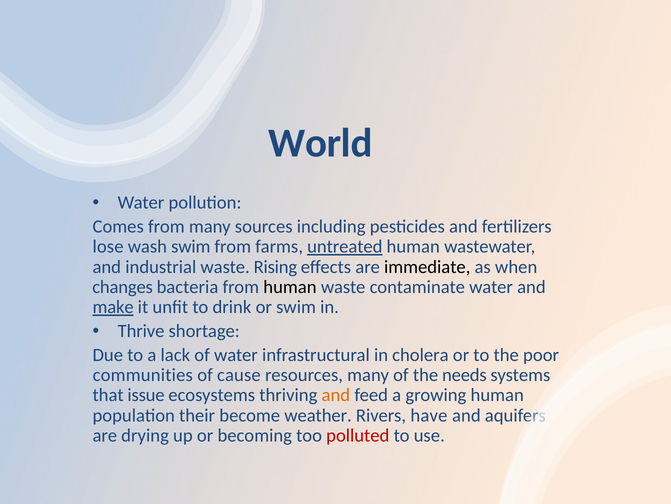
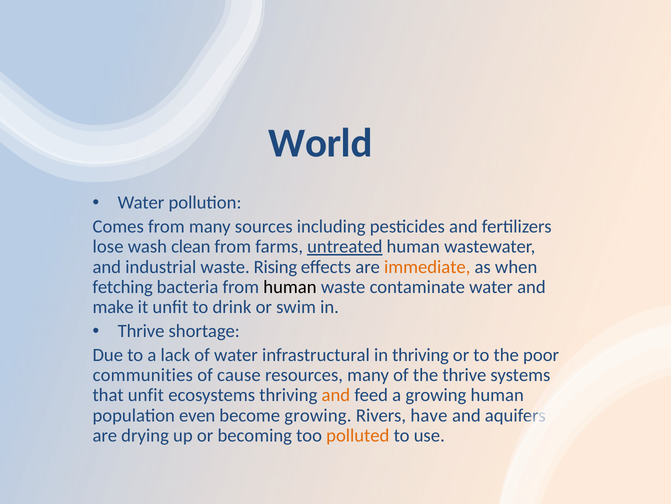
wash swim: swim -> clean (191, 246)
immediate colour: black -> orange (427, 266)
changes: changes -> fetching (123, 287)
make underline: present -> none (113, 307)
in cholera: cholera -> thriving (421, 354)
the needs: needs -> thrive (464, 375)
that issue: issue -> unfit (146, 395)
their: their -> even (197, 415)
become weather: weather -> growing (318, 415)
polluted colour: red -> orange (358, 435)
